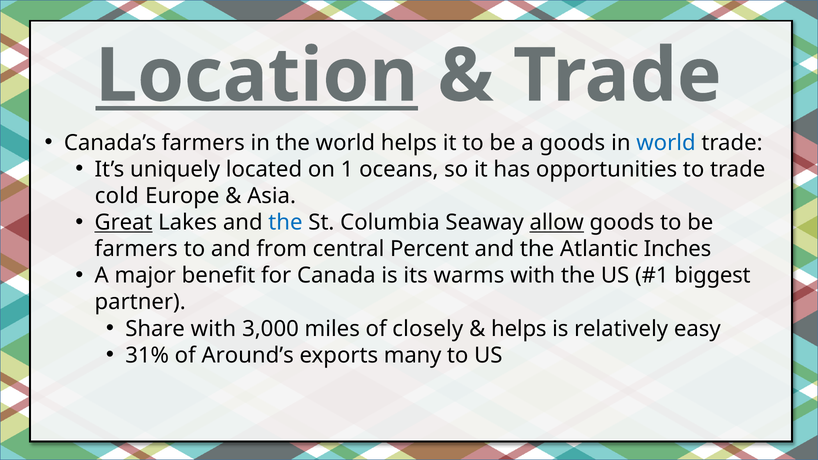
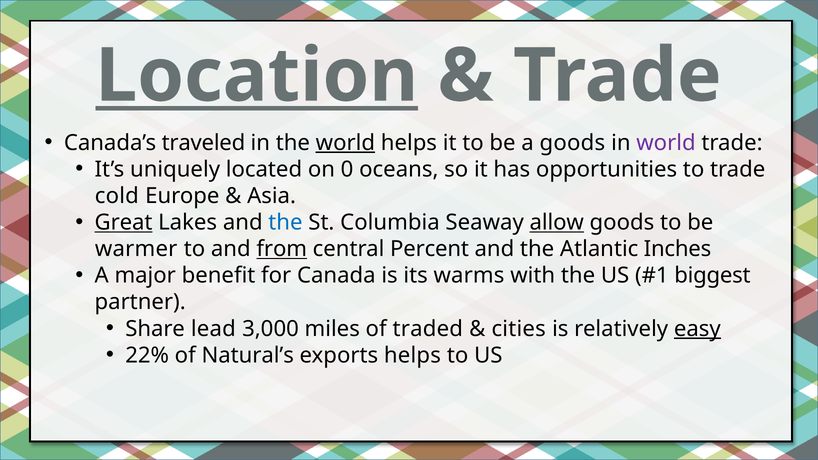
Canada’s farmers: farmers -> traveled (203, 143)
world underline: none -> present (345, 143)
world colour: blue -> purple (666, 143)
1: 1 -> 0 (347, 169)
farmers: farmers -> warmer (136, 249)
from underline: none -> present (282, 249)
Share with: with -> lead (213, 329)
closely: closely -> traded (428, 329)
helps: helps -> cities (519, 329)
easy underline: none -> present (697, 329)
31%: 31% -> 22% (147, 355)
Around’s: Around’s -> Natural’s (248, 355)
exports many: many -> helps (412, 355)
